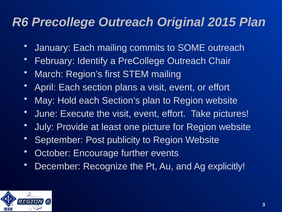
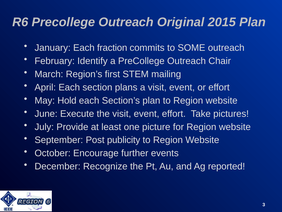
Each mailing: mailing -> fraction (112, 48)
explicitly: explicitly -> reported (227, 166)
